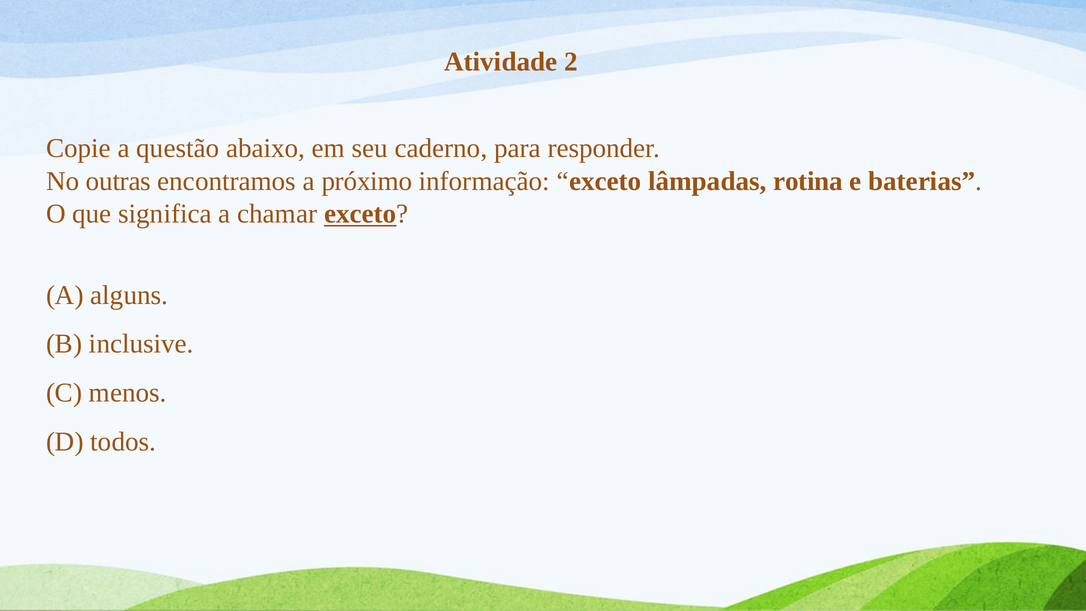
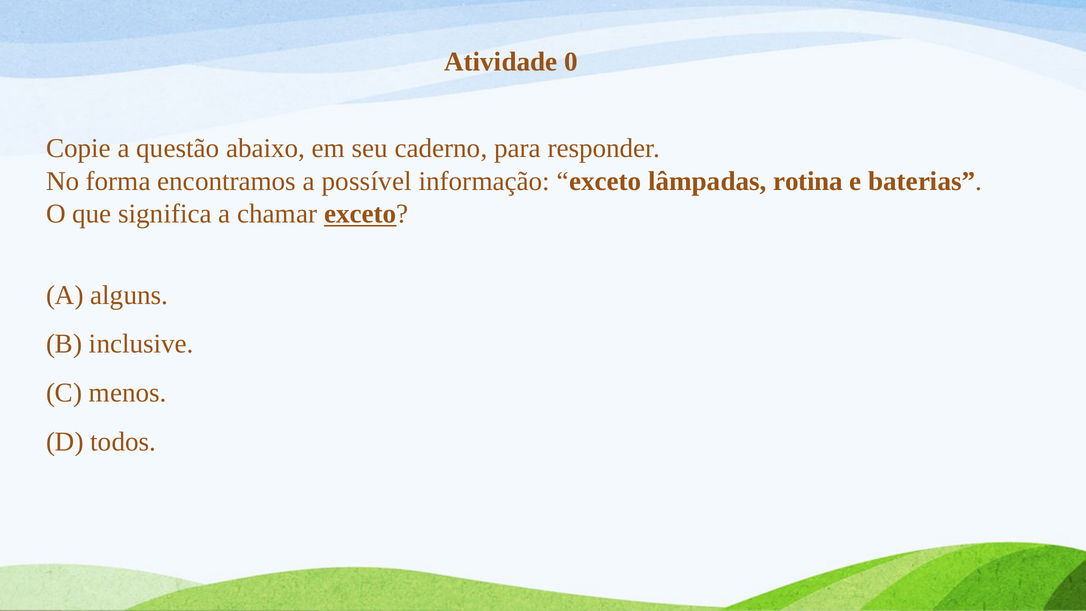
2: 2 -> 0 (571, 62)
outras: outras -> forma (118, 181)
próximo: próximo -> possível (367, 181)
